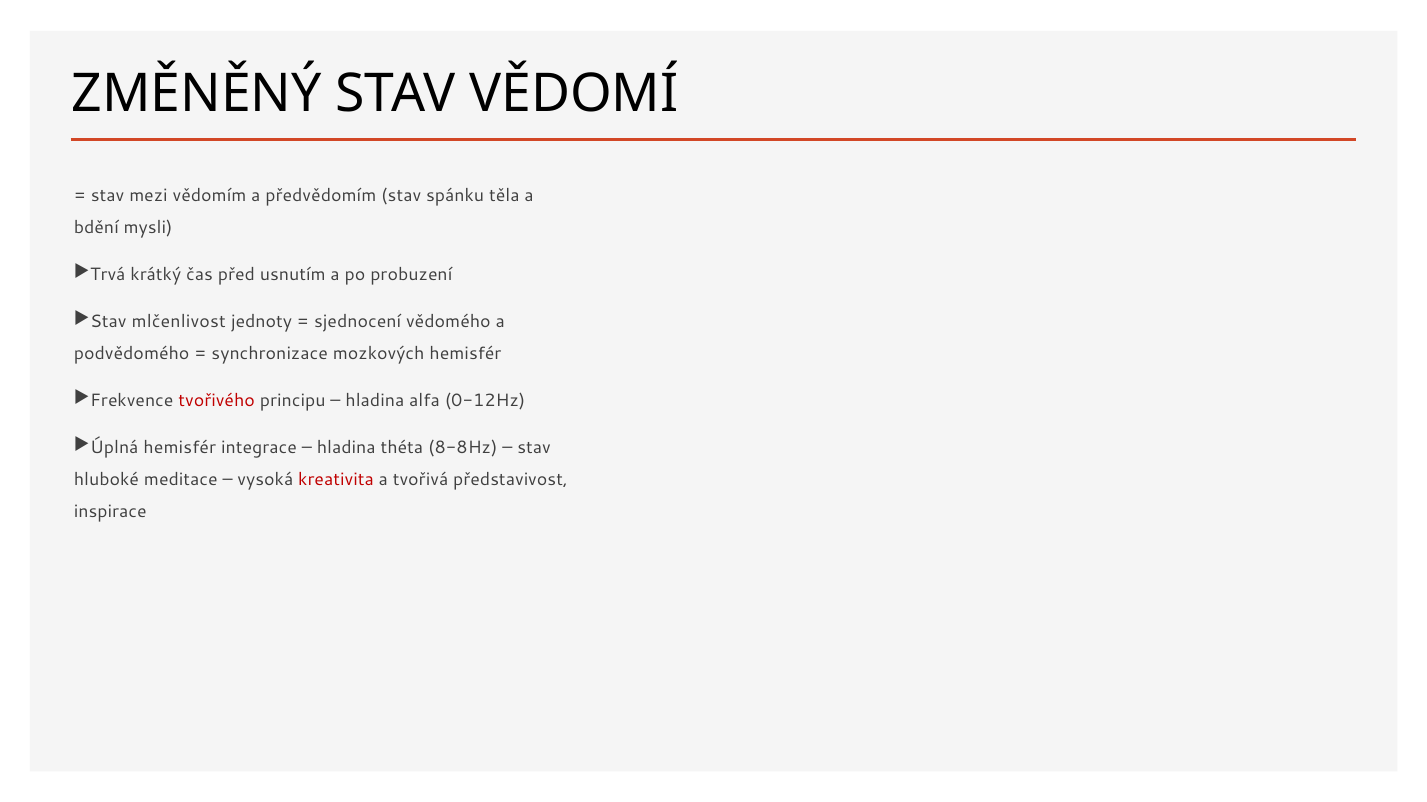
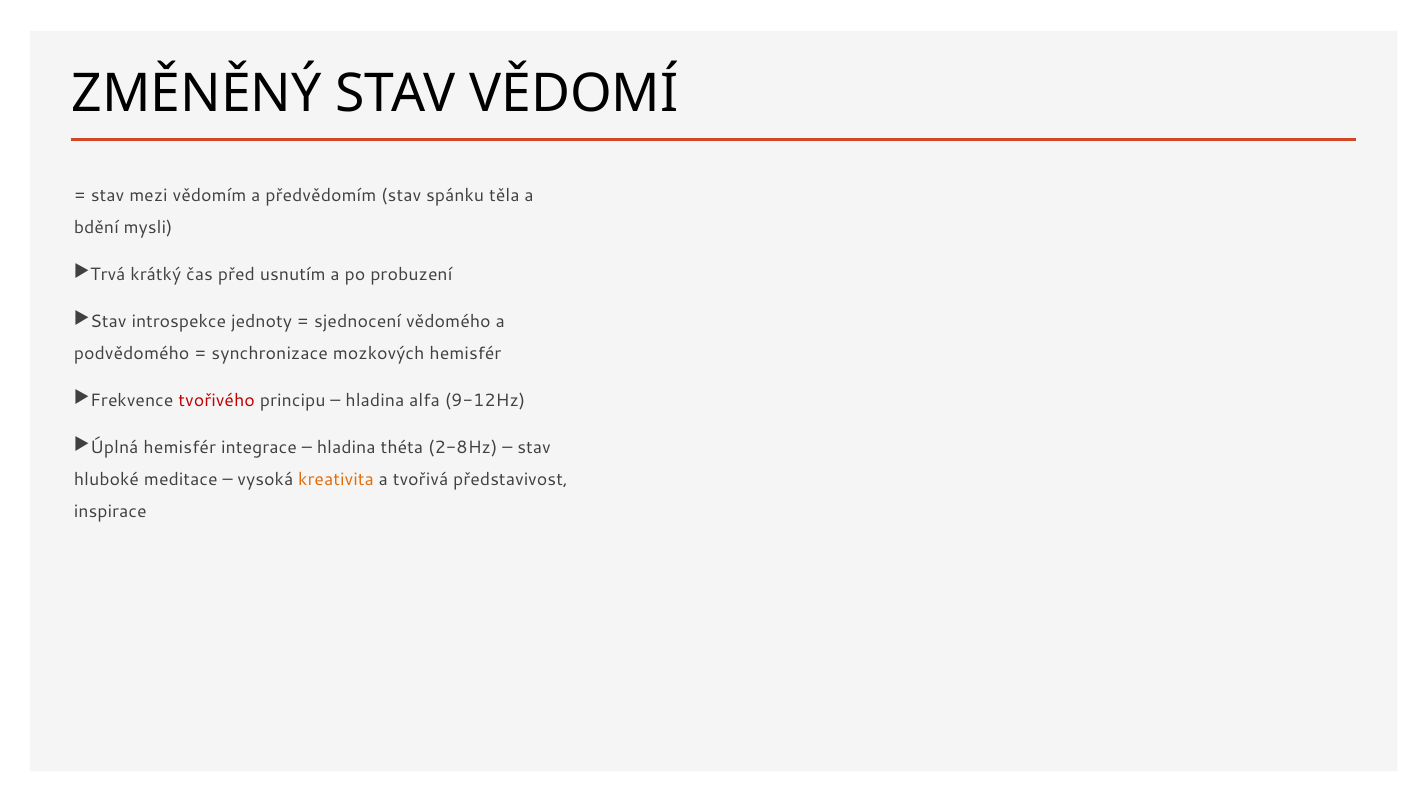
mlčenlivost: mlčenlivost -> introspekce (179, 322)
0-12Hz: 0-12Hz -> 9-12Hz (485, 401)
8-8Hz: 8-8Hz -> 2-8Hz (463, 448)
kreativita colour: red -> orange (336, 480)
